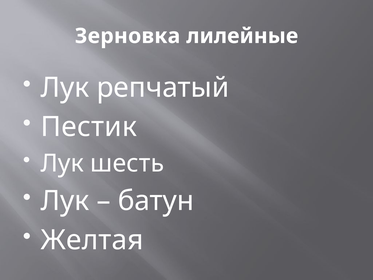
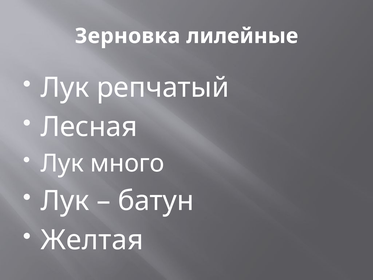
Пестик: Пестик -> Лесная (89, 127)
шесть: шесть -> много (127, 163)
